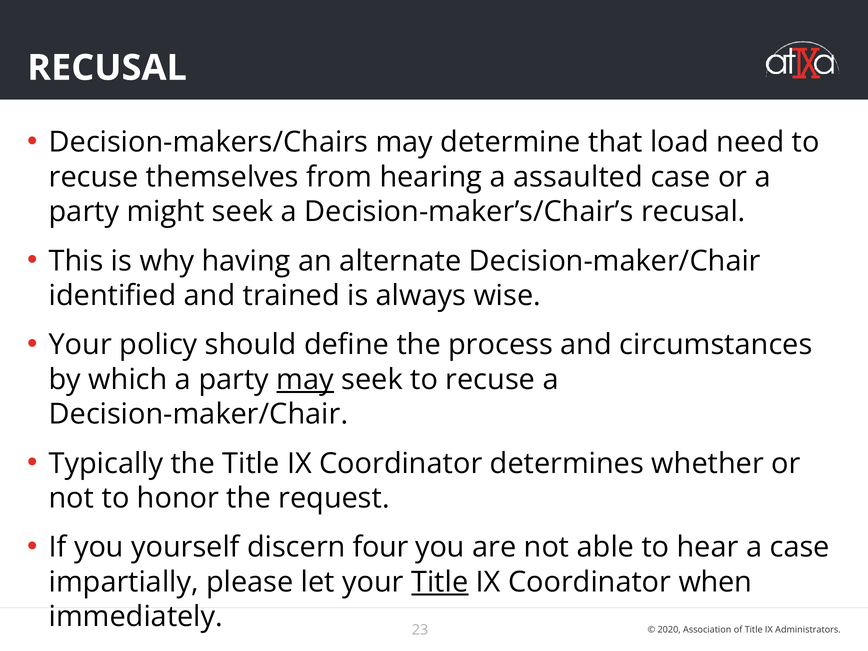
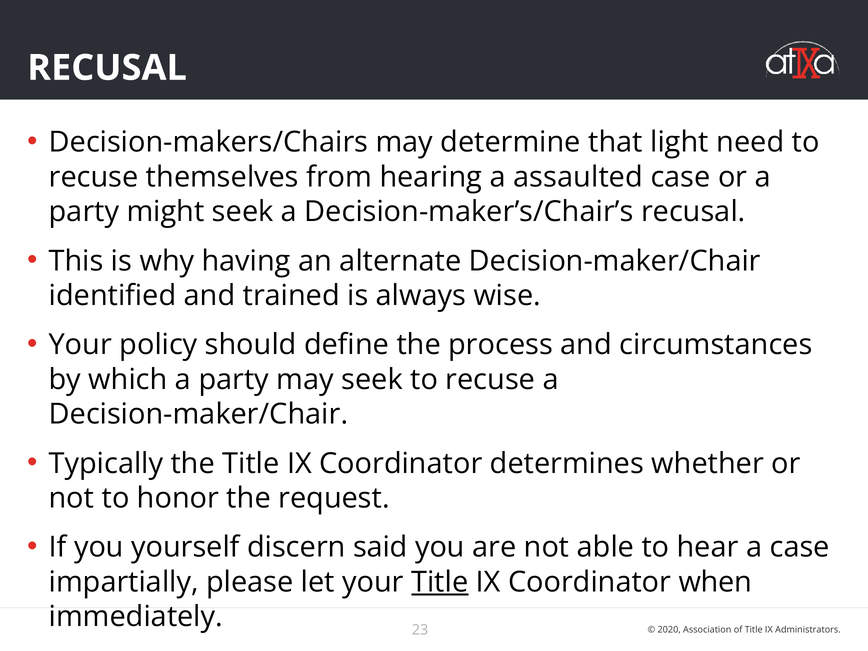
load: load -> light (679, 142)
may underline: present -> none (305, 380)
four: four -> said (380, 547)
